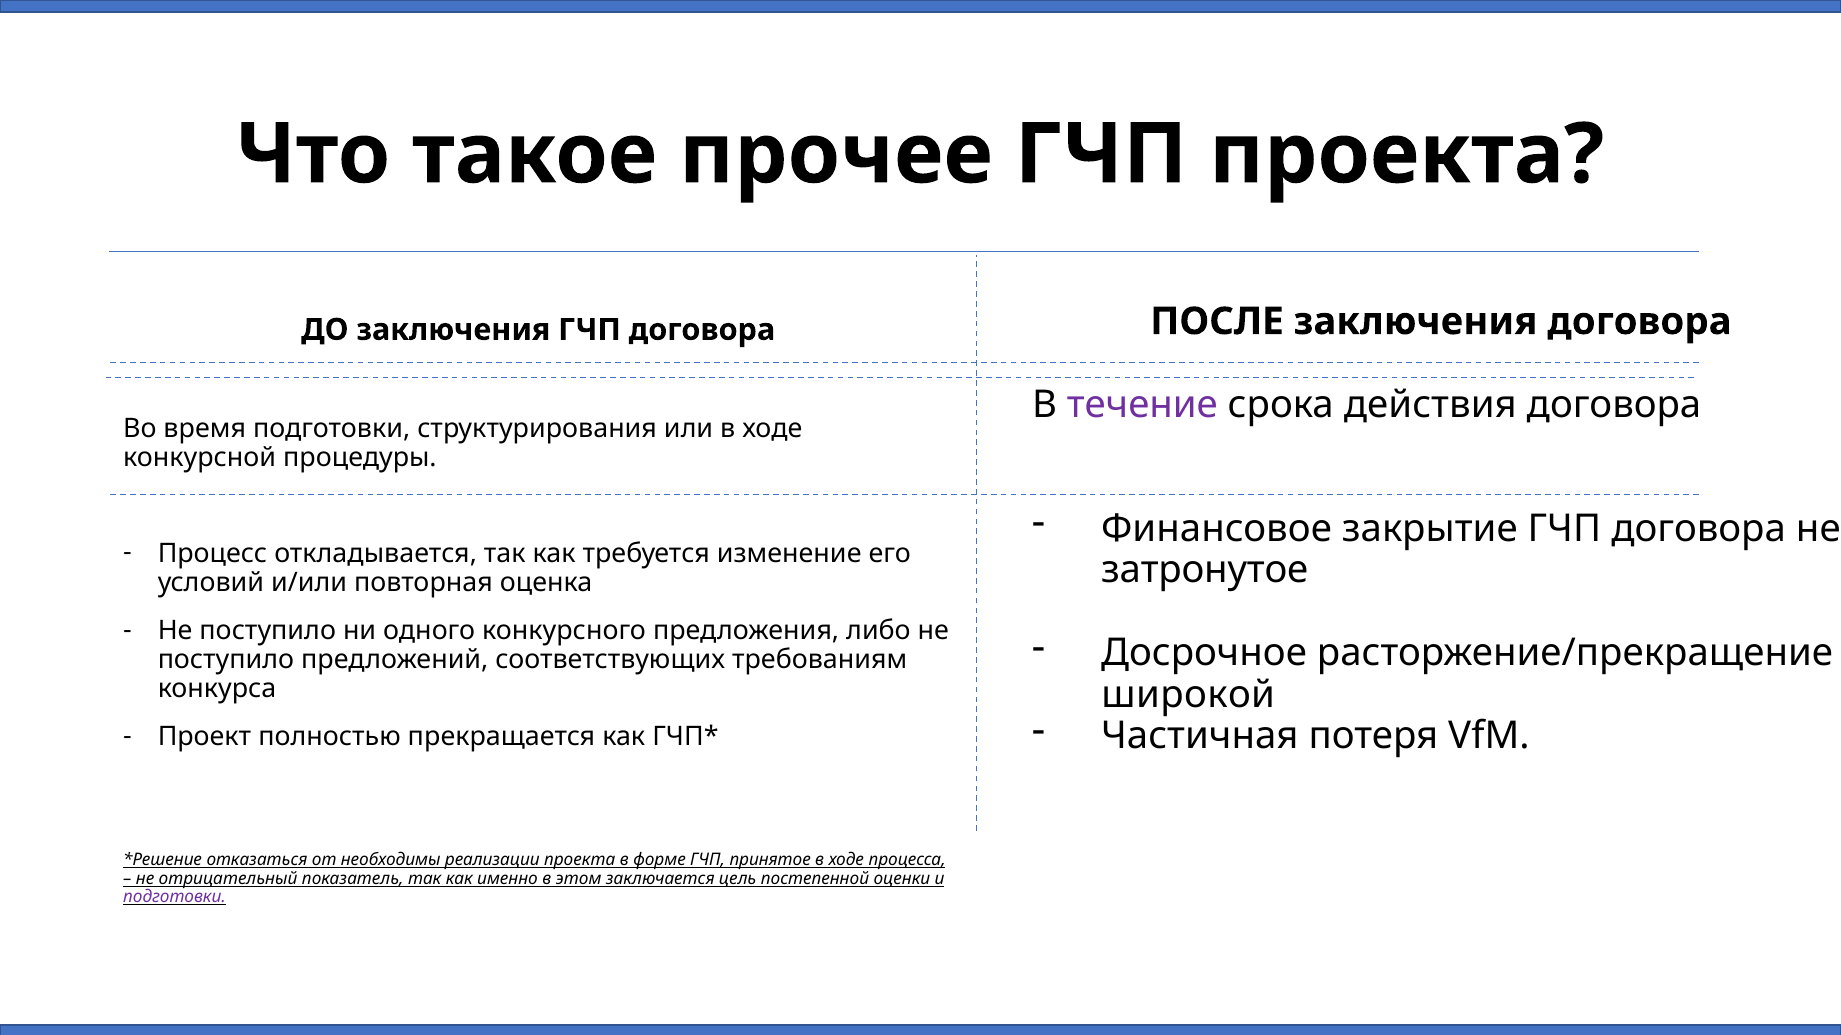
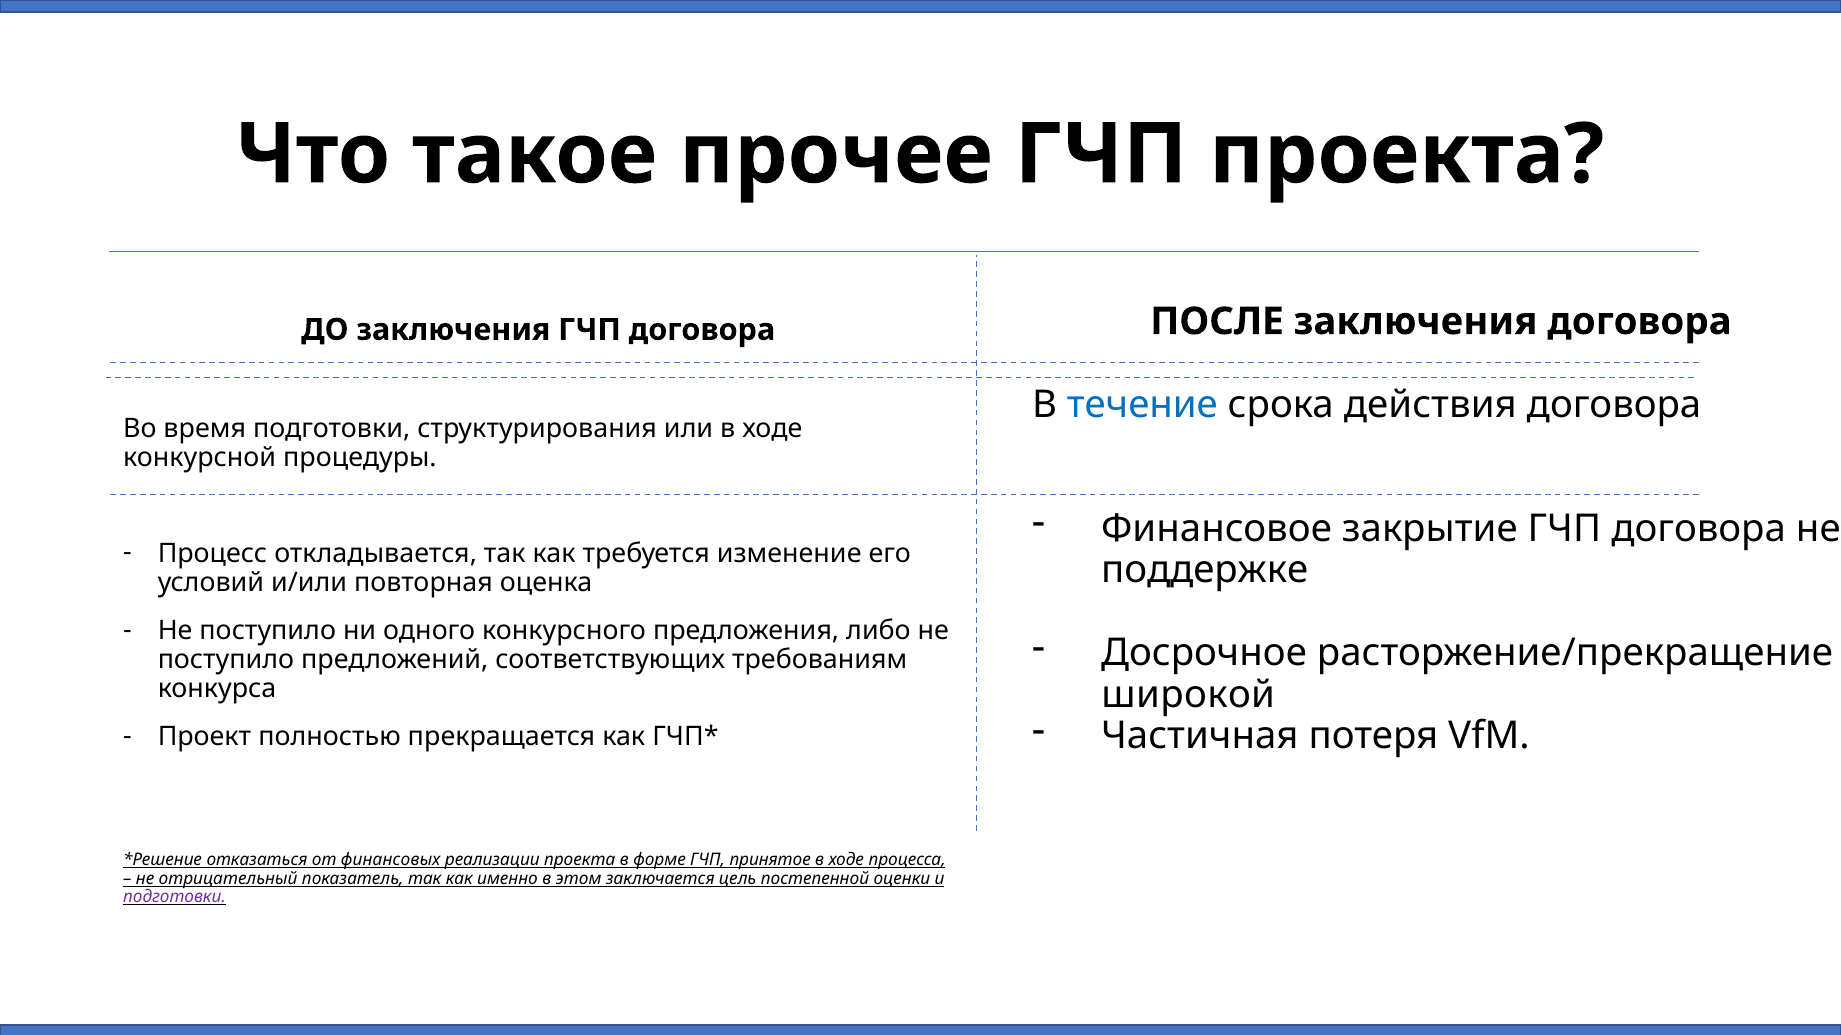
течение colour: purple -> blue (1142, 405)
затронутое: затронутое -> поддержке (1205, 571)
необходимы: необходимы -> финансовых (391, 860)
